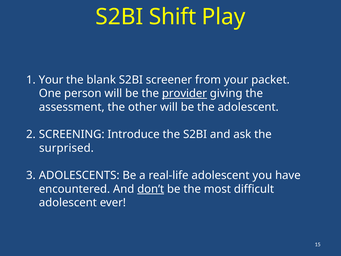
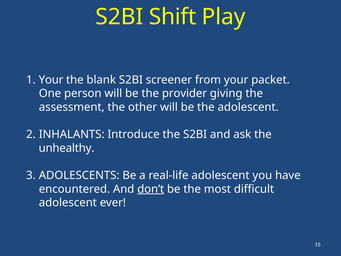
provider underline: present -> none (184, 93)
SCREENING: SCREENING -> INHALANTS (72, 134)
surprised: surprised -> unhealthy (67, 148)
